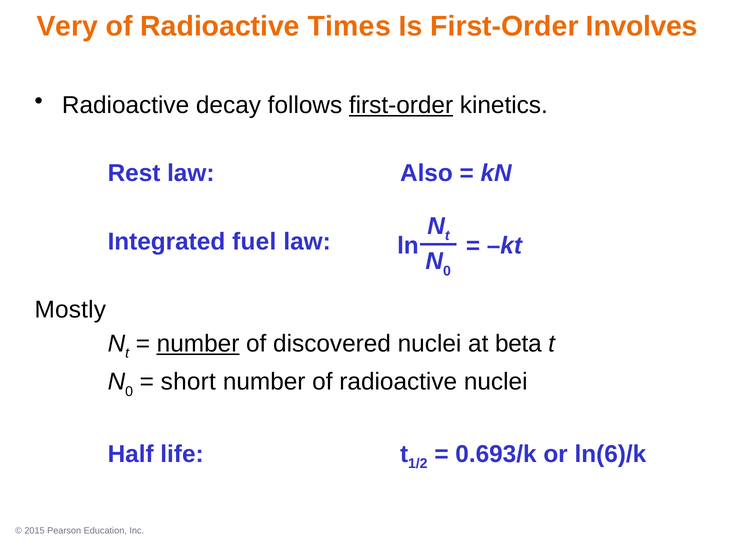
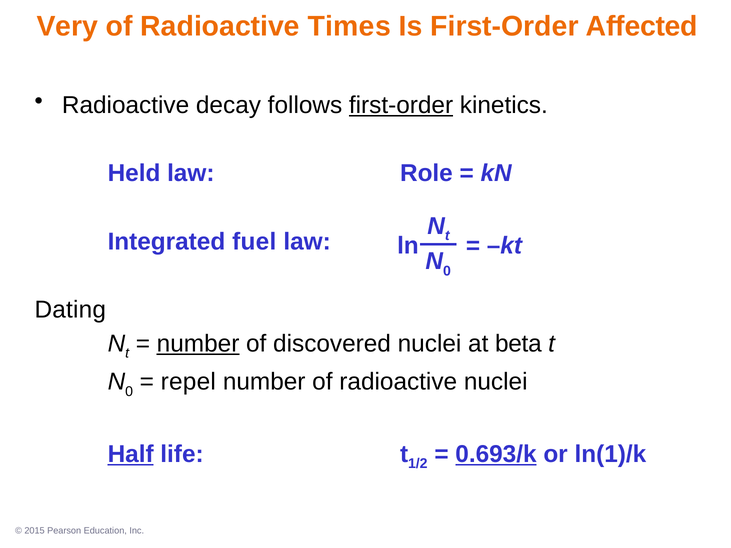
Involves: Involves -> Affected (642, 26)
Rest: Rest -> Held (134, 173)
Also: Also -> Role (426, 173)
Mostly: Mostly -> Dating (70, 310)
short: short -> repel (188, 382)
Half underline: none -> present (131, 454)
0.693/k underline: none -> present (496, 454)
ln(6)/k: ln(6)/k -> ln(1)/k (610, 454)
